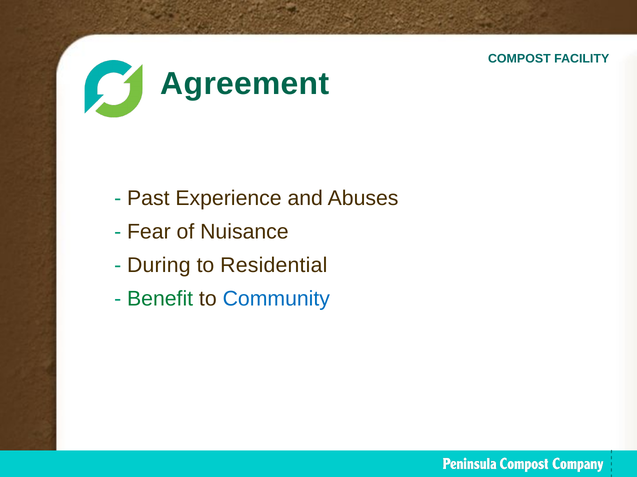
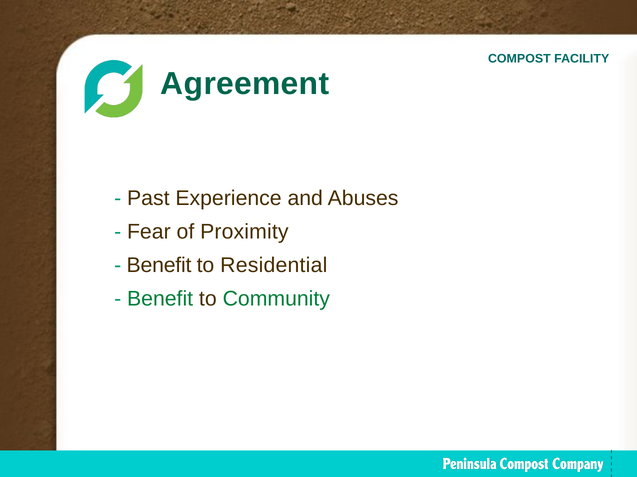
Nuisance: Nuisance -> Proximity (244, 232)
During: During -> Benefit (159, 266)
Community colour: blue -> green (276, 299)
